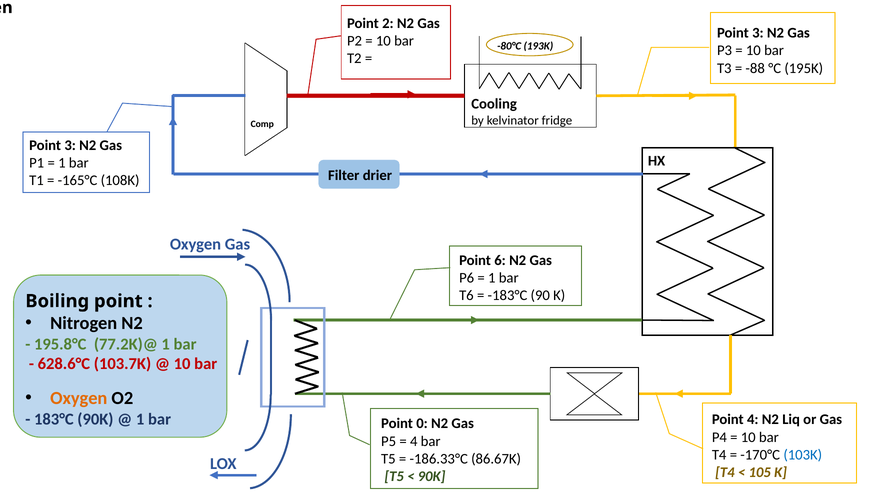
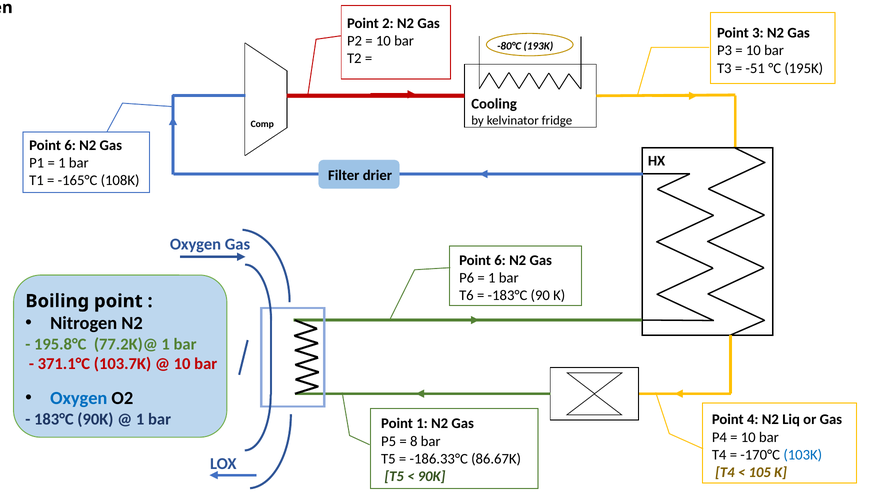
-88: -88 -> -51 (755, 68)
3: 3 -> 6 (70, 145)
628.6°C: 628.6°C -> 371.1°C (64, 364)
Oxygen colour: orange -> blue (79, 399)
Point 0: 0 -> 1 (422, 424)
4: 4 -> 8 (414, 441)
